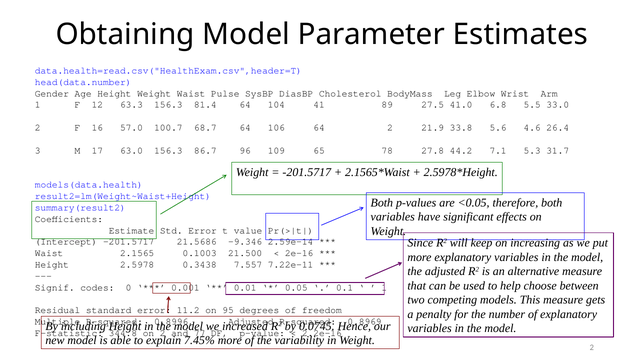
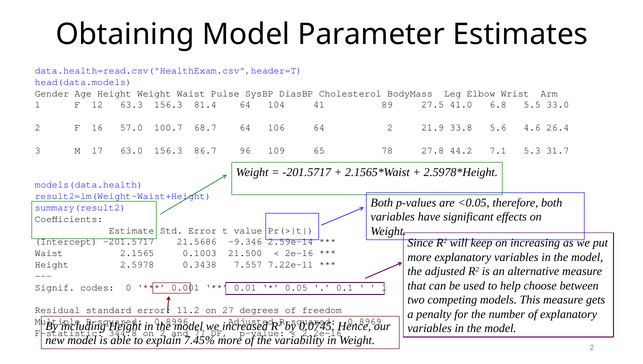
head(data.number: head(data.number -> head(data.models (83, 82)
95: 95 -> 27 (228, 310)
